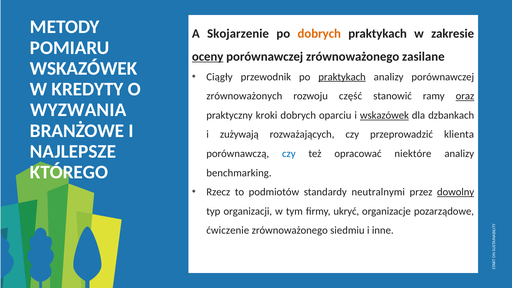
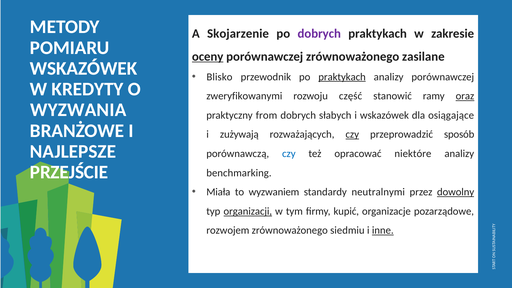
dobrych colour: orange -> purple (319, 33)
Ciągły: Ciągły -> Blisko (219, 77)
zrównoważonych: zrównoważonych -> zweryfikowanymi (244, 96)
kroki: kroki -> from (267, 115)
oparciu: oparciu -> słabych (335, 115)
wskazówek underline: present -> none (384, 115)
dzbankach: dzbankach -> osiągające (451, 115)
czy underline: none -> present (352, 134)
klienta: klienta -> sposób (459, 134)
KTÓREGO: KTÓREGO -> PRZEJŚCIE (69, 172)
Rzecz: Rzecz -> Miała (218, 192)
podmiotów: podmiotów -> wyzwaniem (274, 192)
organizacji underline: none -> present (248, 211)
ukryć: ukryć -> kupić (346, 211)
ćwiczenie: ćwiczenie -> rozwojem (228, 230)
inne underline: none -> present (383, 230)
